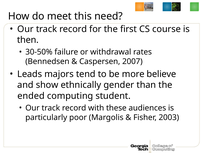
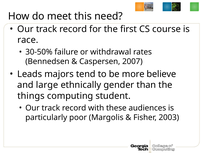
then: then -> race (28, 40)
show: show -> large (47, 85)
ended: ended -> things (31, 95)
